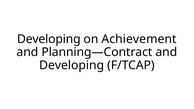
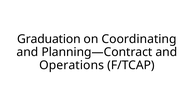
Developing: Developing -> Graduation (49, 39)
Achievement: Achievement -> Coordinating (139, 39)
Developing: Developing -> Operations (72, 65)
